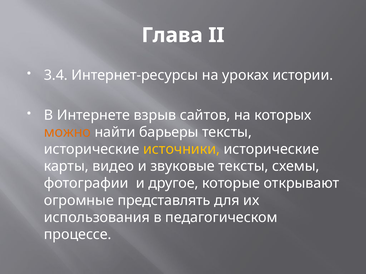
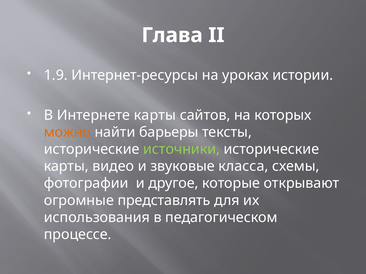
3.4: 3.4 -> 1.9 (56, 75)
Интернете взрыв: взрыв -> карты (155, 115)
источники colour: yellow -> light green (182, 149)
звуковые тексты: тексты -> класса (243, 167)
